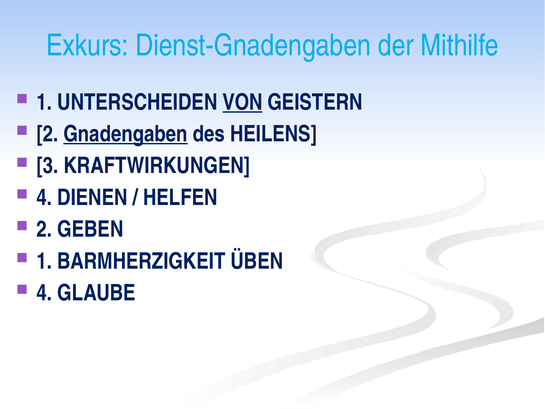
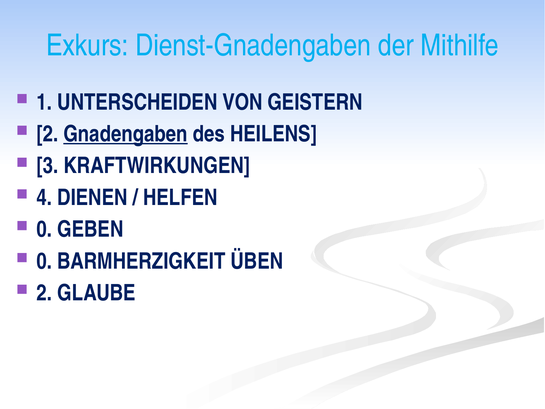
VON underline: present -> none (243, 102)
2: 2 -> 0 (44, 229)
1: 1 -> 0 (44, 261)
4: 4 -> 2 (44, 293)
